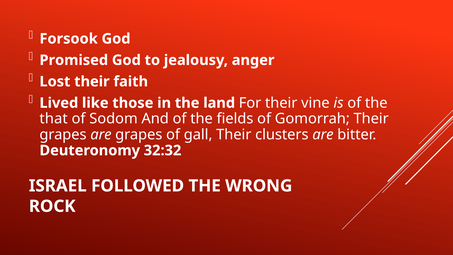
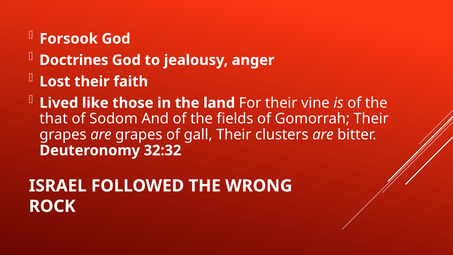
Promised: Promised -> Doctrines (74, 60)
